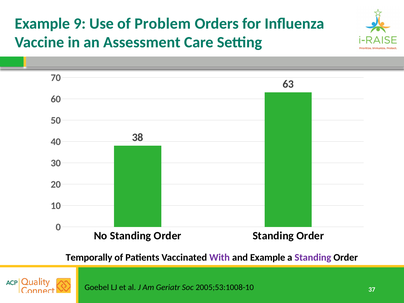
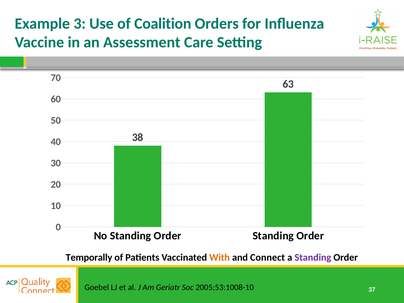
9: 9 -> 3 (80, 24)
Problem: Problem -> Coalition (163, 24)
With colour: purple -> orange (220, 257)
and Example: Example -> Connect (268, 257)
